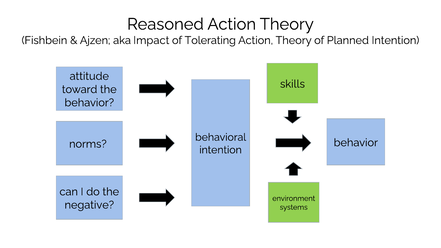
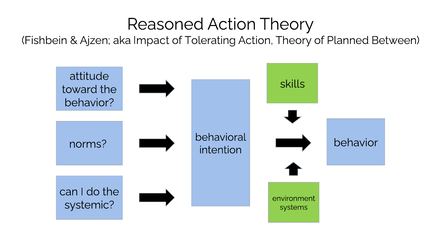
Planned Intention: Intention -> Between (396, 40)
negative: negative -> systemic (89, 205)
